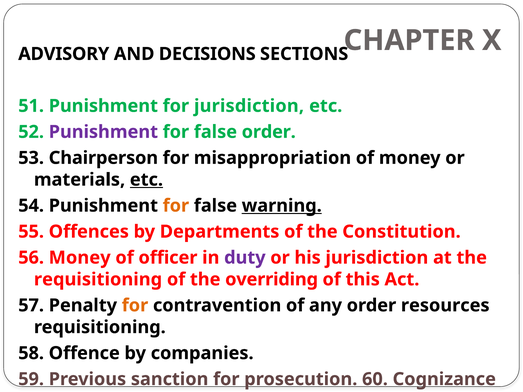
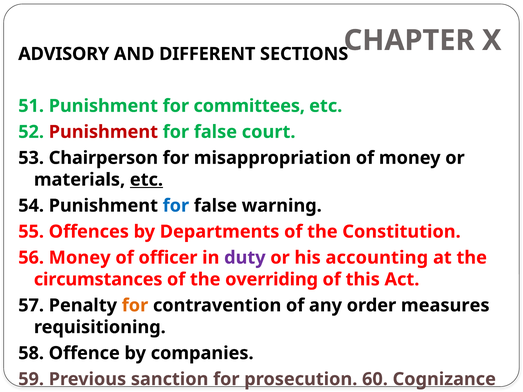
DECISIONS: DECISIONS -> DIFFERENT (207, 54)
for jurisdiction: jurisdiction -> committees (249, 106)
Punishment colour: purple -> red (103, 132)
false order: order -> court (269, 132)
for colour: orange -> blue (176, 206)
warning underline: present -> none (282, 206)
his jurisdiction: jurisdiction -> accounting (377, 258)
requisitioning: requisitioning -> circumstances (98, 280)
resources: resources -> measures (445, 306)
